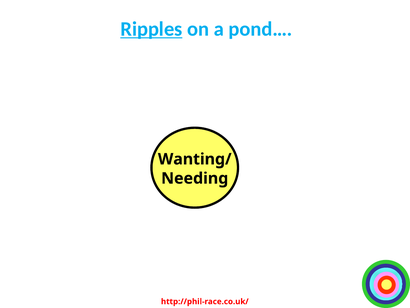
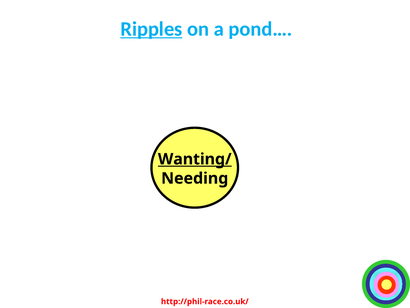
Wanting/ underline: none -> present (195, 159)
